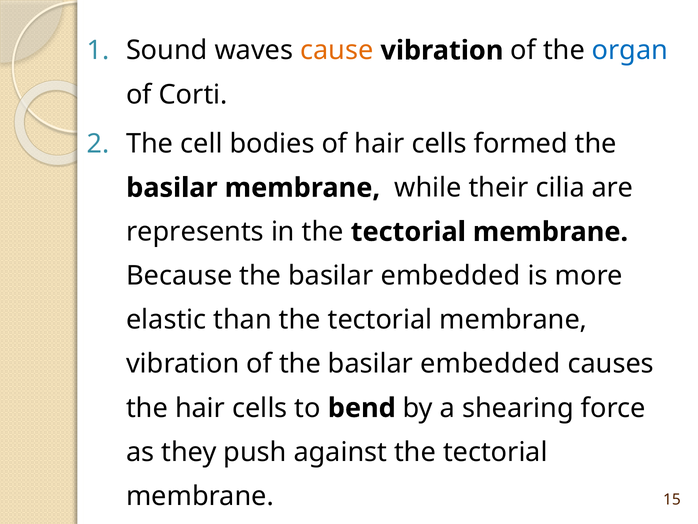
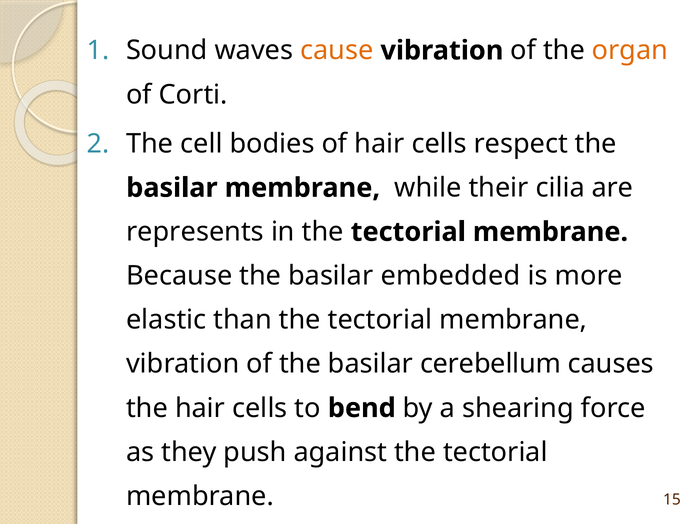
organ colour: blue -> orange (630, 50)
formed: formed -> respect (521, 144)
of the basilar embedded: embedded -> cerebellum (491, 364)
